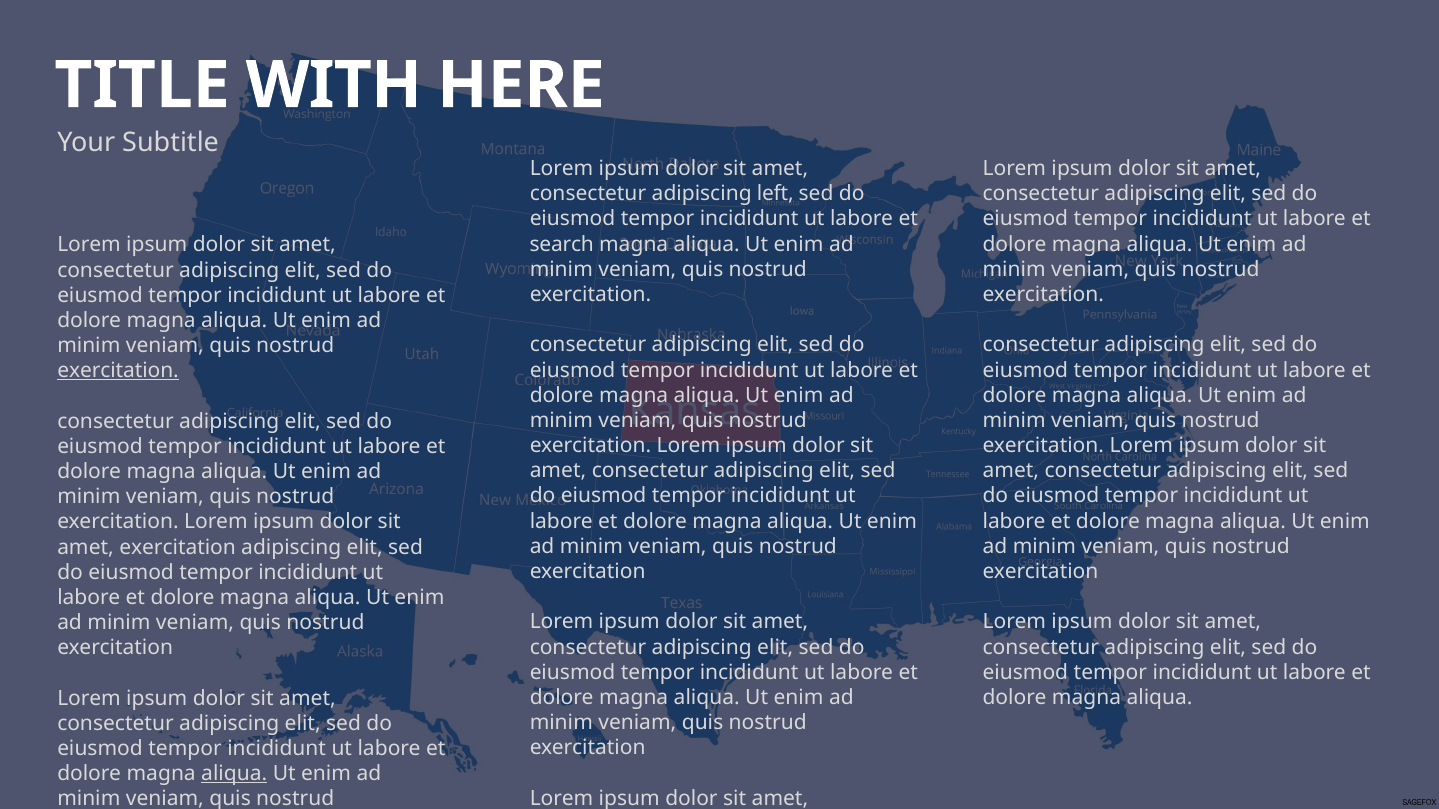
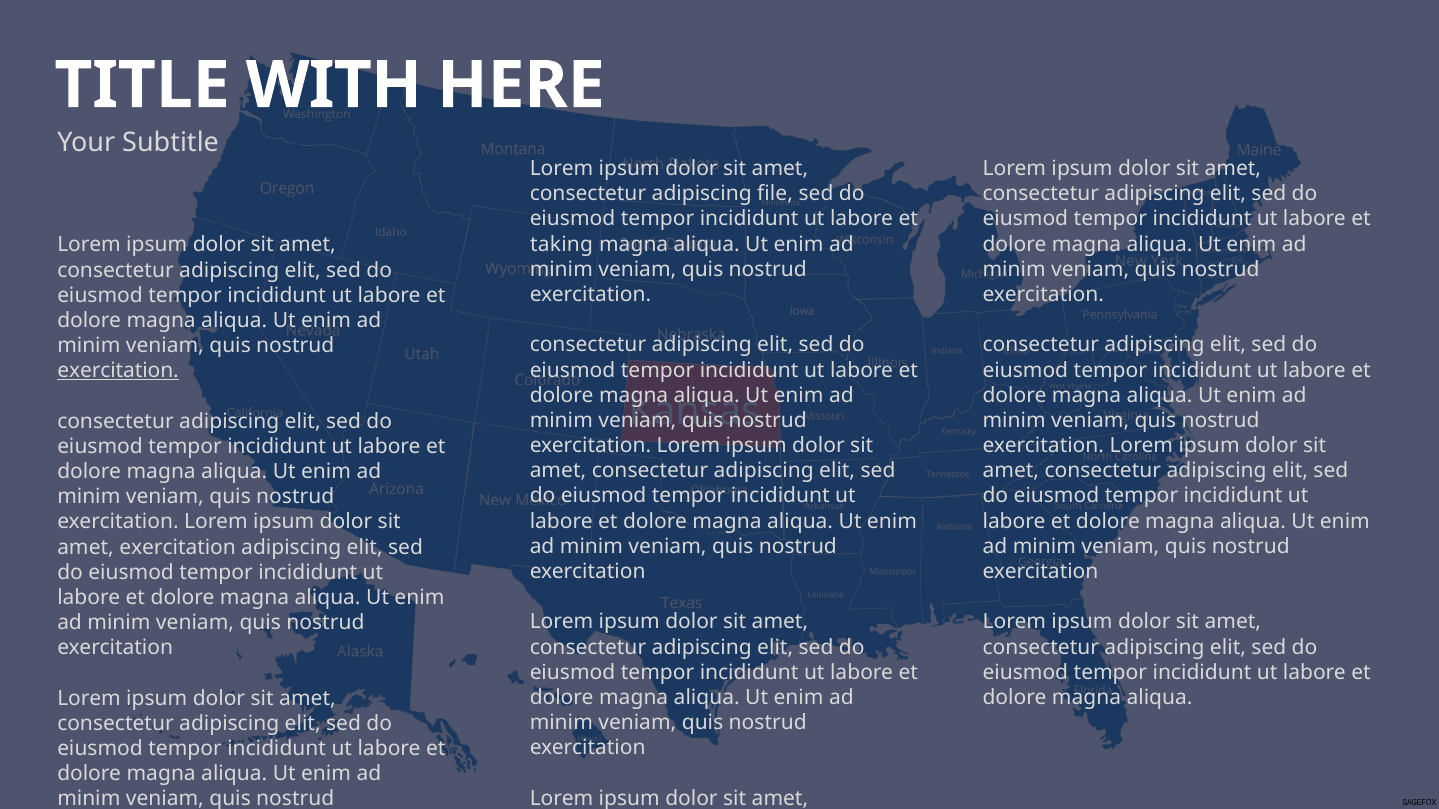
left: left -> file (775, 194)
search: search -> taking (562, 244)
aliqua underline: present -> none (234, 774)
